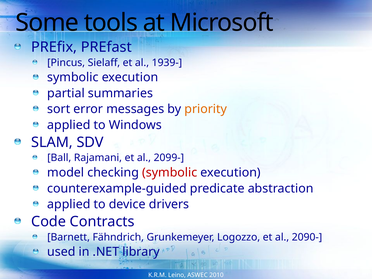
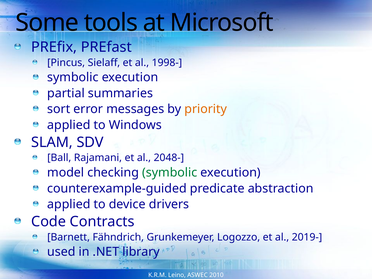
1939-: 1939- -> 1998- (167, 63)
2099-: 2099- -> 2048- (169, 158)
symbolic colour: red -> green (170, 173)
2090-: 2090- -> 2019- (307, 237)
